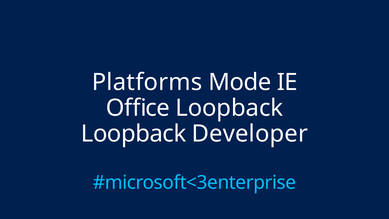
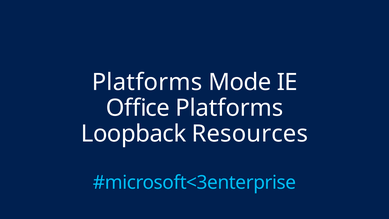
Office Loopback: Loopback -> Platforms (229, 108)
Developer: Developer -> Resources (250, 134)
